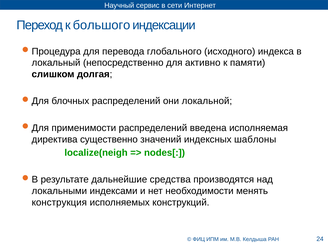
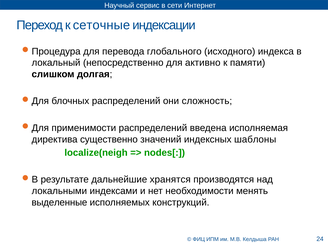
большого: большого -> сеточные (101, 25)
локальной: локальной -> сложность (207, 101)
средства: средства -> хранятся (170, 180)
конструкция: конструкция -> выделенные (59, 202)
